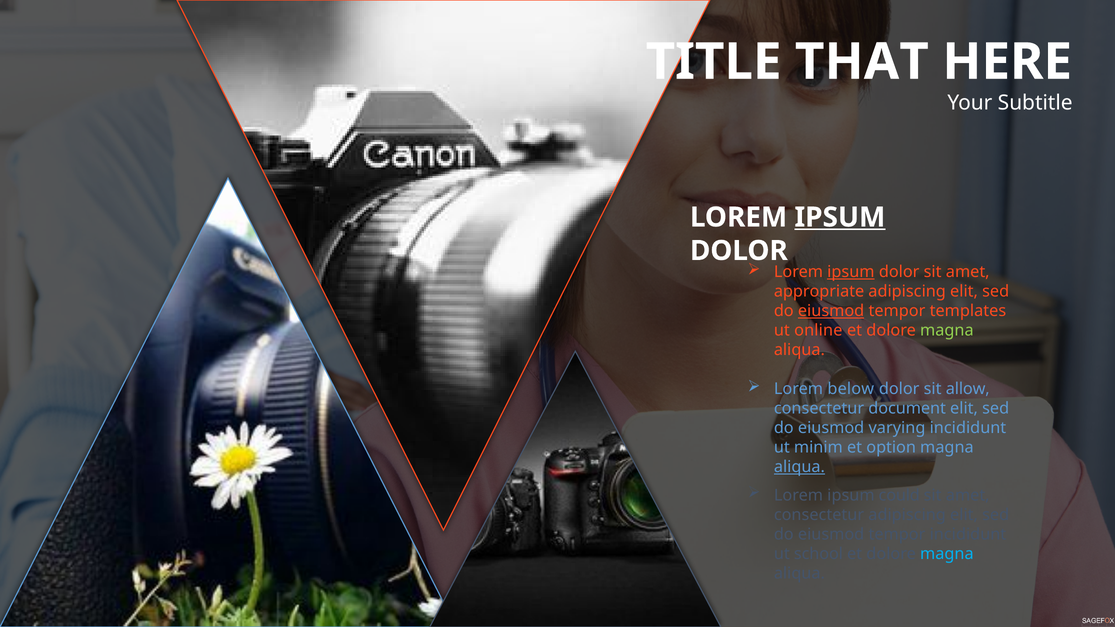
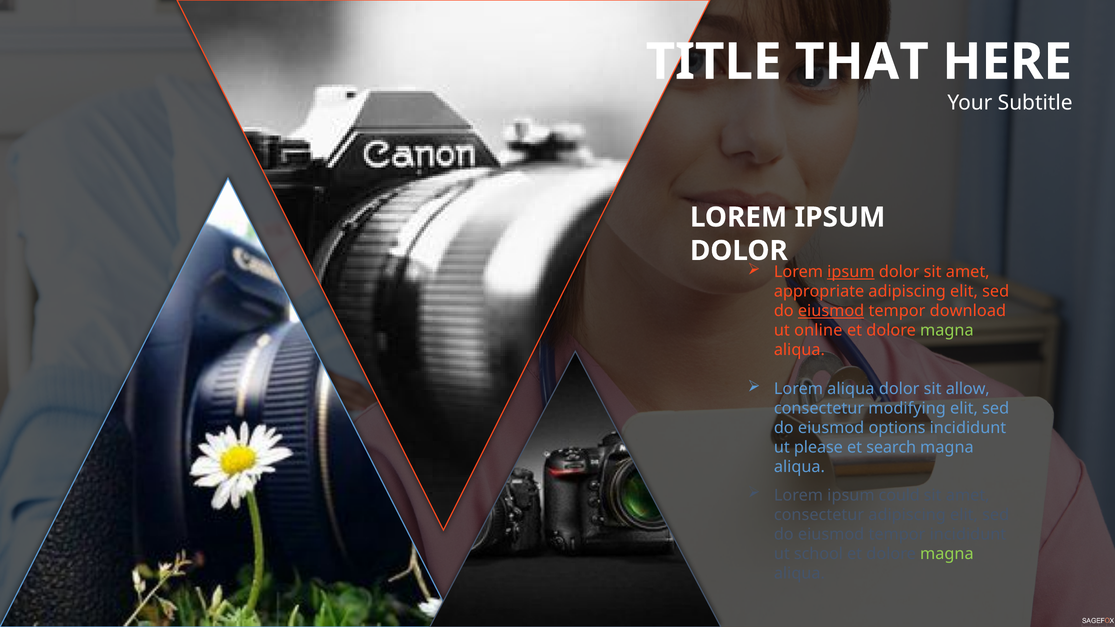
IPSUM underline: present -> none (840, 217)
templates: templates -> download (968, 311)
Lorem below: below -> aliqua (851, 389)
document: document -> modifying (907, 409)
varying: varying -> options (897, 428)
minim: minim -> please (818, 448)
option: option -> search (891, 448)
aliqua underline: present -> none (799, 467)
magna colour: light blue -> light green (947, 554)
